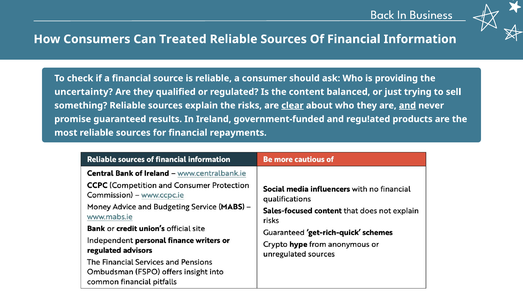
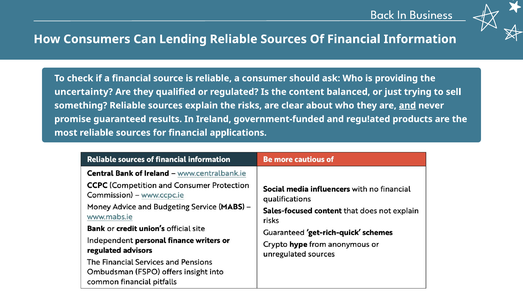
Treated: Treated -> Lending (183, 39)
clear underline: present -> none (292, 106)
repayments: repayments -> applications (238, 133)
